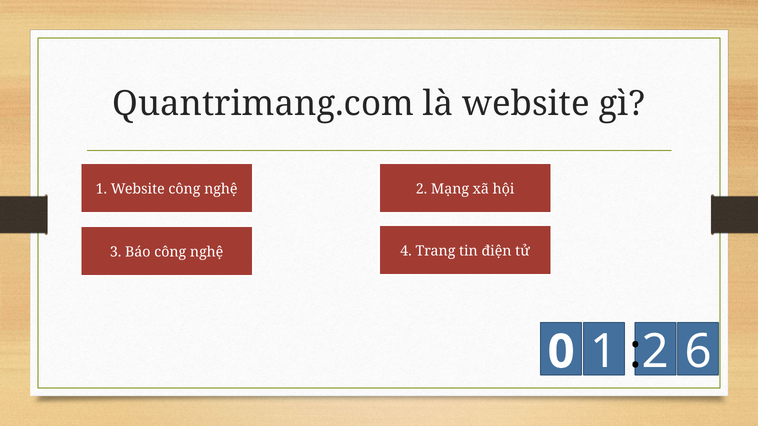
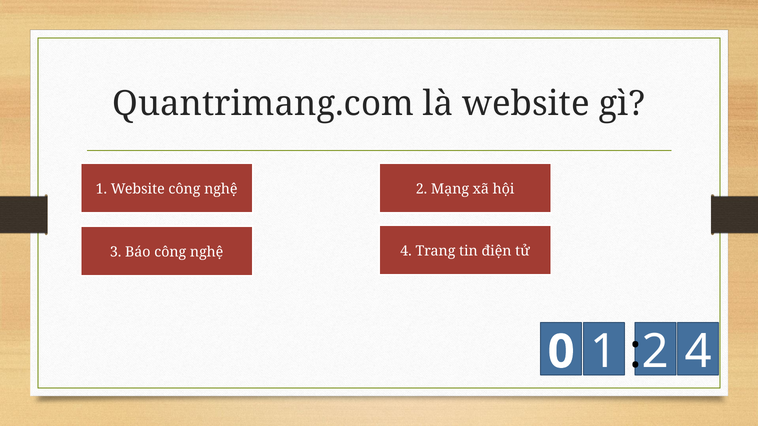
1 6: 6 -> 4 (698, 352)
